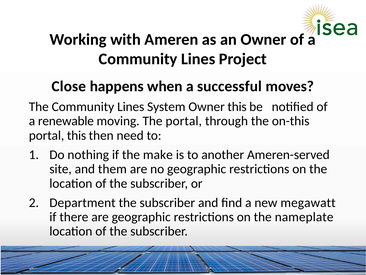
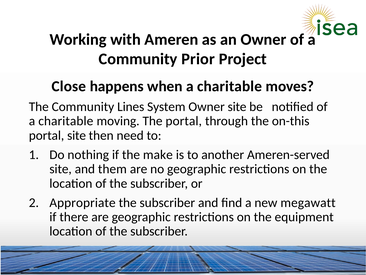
Lines: Lines -> Prior (198, 59)
when a successful: successful -> charitable (230, 86)
Owner this: this -> site (237, 107)
renewable: renewable -> charitable (66, 121)
portal this: this -> site (77, 135)
Department: Department -> Appropriate (83, 202)
nameplate: nameplate -> equipment (304, 217)
